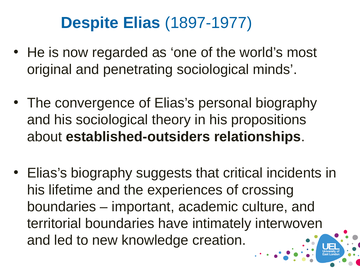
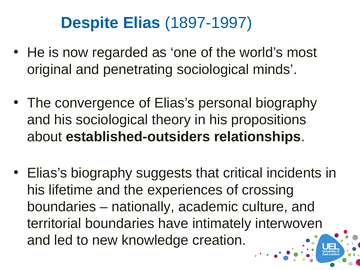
1897-1977: 1897-1977 -> 1897-1997 (209, 23)
important: important -> nationally (143, 207)
